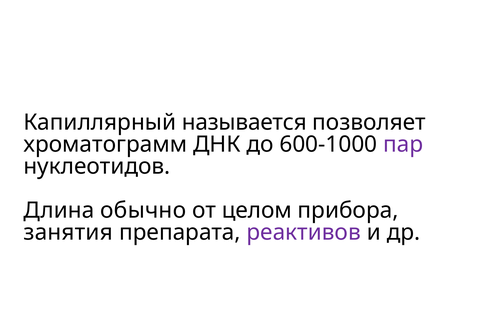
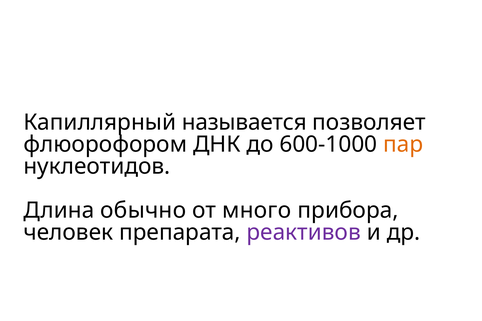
хроматограмм: хроматограмм -> флюорофором (105, 145)
пар colour: purple -> orange (403, 145)
целом: целом -> много (257, 211)
занятия: занятия -> человек (68, 233)
